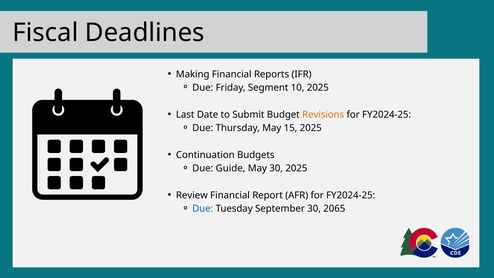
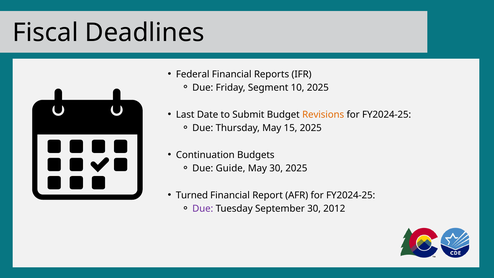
Making: Making -> Federal (193, 74)
Review: Review -> Turned (192, 195)
Due colour: blue -> purple (203, 209)
2065: 2065 -> 2012 (334, 209)
